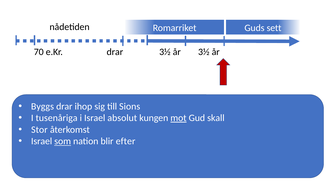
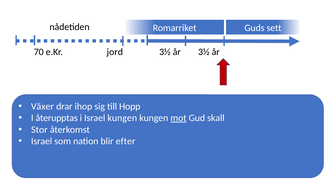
e.Kr drar: drar -> jord (115, 52)
Byggs: Byggs -> Växer (42, 107)
Sions: Sions -> Hopp (130, 107)
tusenåriga: tusenåriga -> återupptas (57, 118)
Israel absolut: absolut -> kungen (122, 118)
som underline: present -> none (63, 142)
